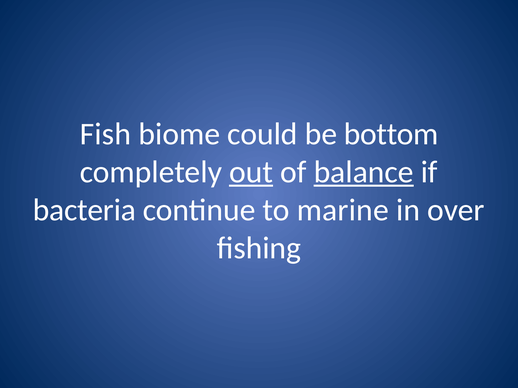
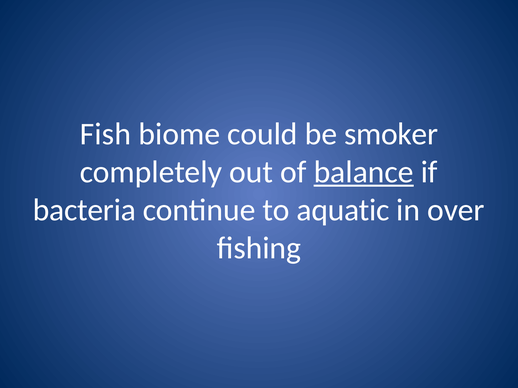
bottom: bottom -> smoker (391, 134)
out underline: present -> none (251, 172)
marine: marine -> aquatic (343, 210)
